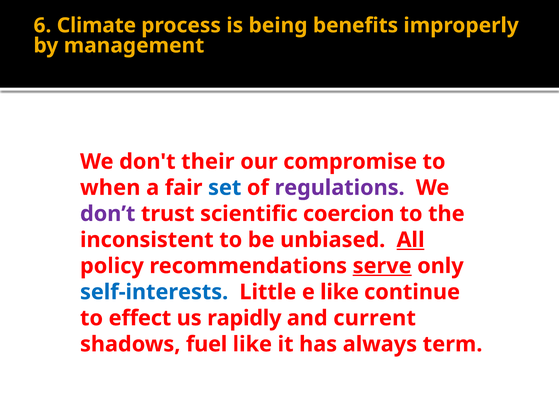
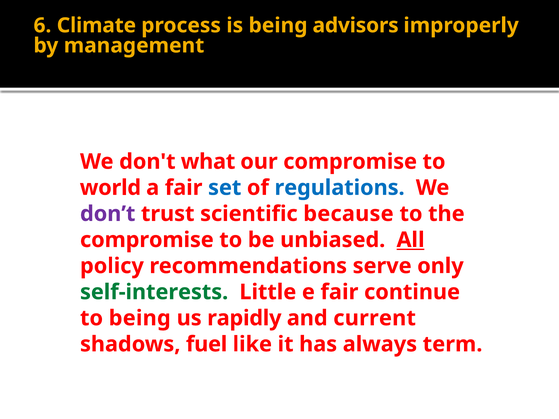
benefits: benefits -> advisors (356, 25)
their: their -> what (208, 162)
when: when -> world (110, 188)
regulations colour: purple -> blue (340, 188)
coercion: coercion -> because (348, 214)
inconsistent: inconsistent -> compromise (147, 240)
serve underline: present -> none (382, 266)
self-interests colour: blue -> green (154, 292)
e like: like -> fair (339, 292)
to effect: effect -> being (140, 318)
